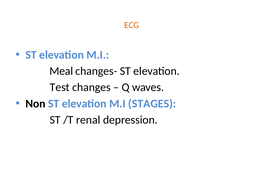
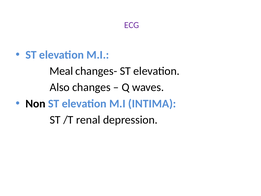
ECG colour: orange -> purple (132, 25)
Test: Test -> Also (60, 87)
STAGES: STAGES -> INTIMA (152, 103)
